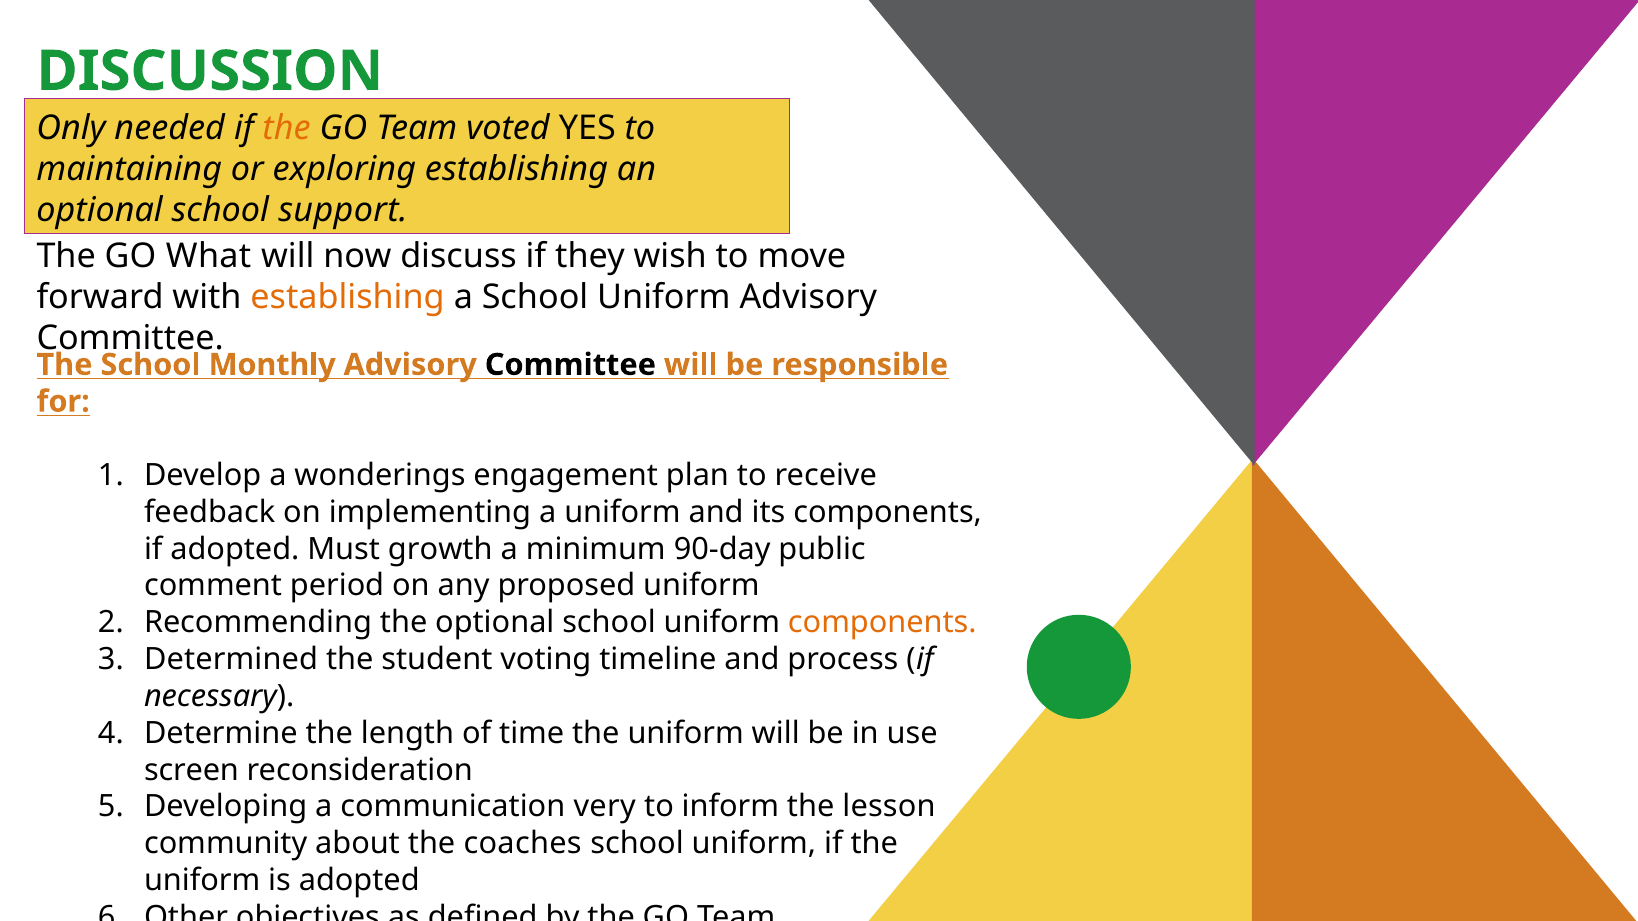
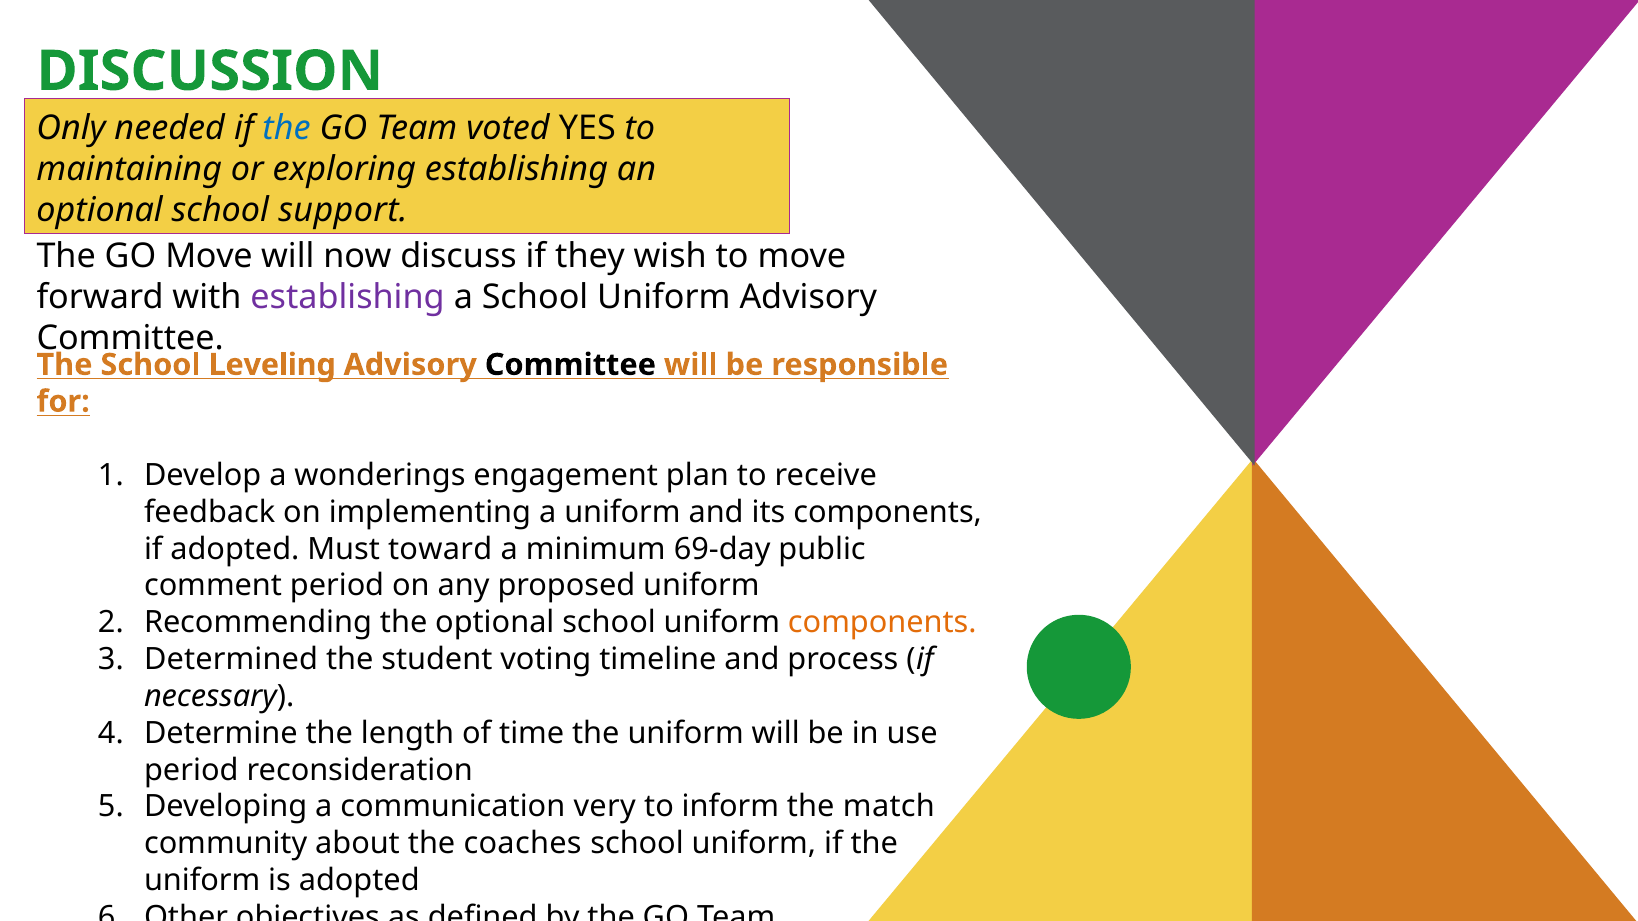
the colour: orange -> blue (287, 128)
GO What: What -> Move (209, 256)
establishing colour: orange -> purple (348, 297)
Monthly: Monthly -> Leveling (272, 365)
growth: growth -> toward (440, 549)
90-day: 90-day -> 69-day (722, 549)
screen: screen -> period (191, 770)
lesson: lesson -> match (889, 807)
